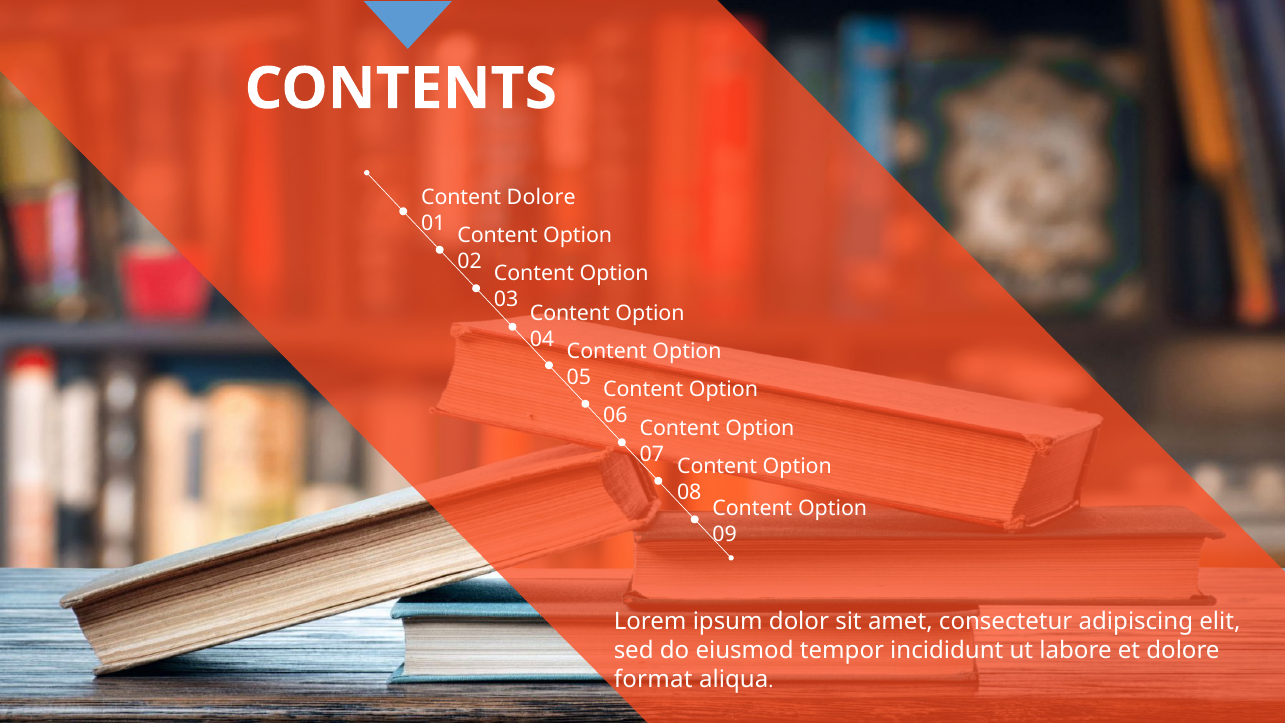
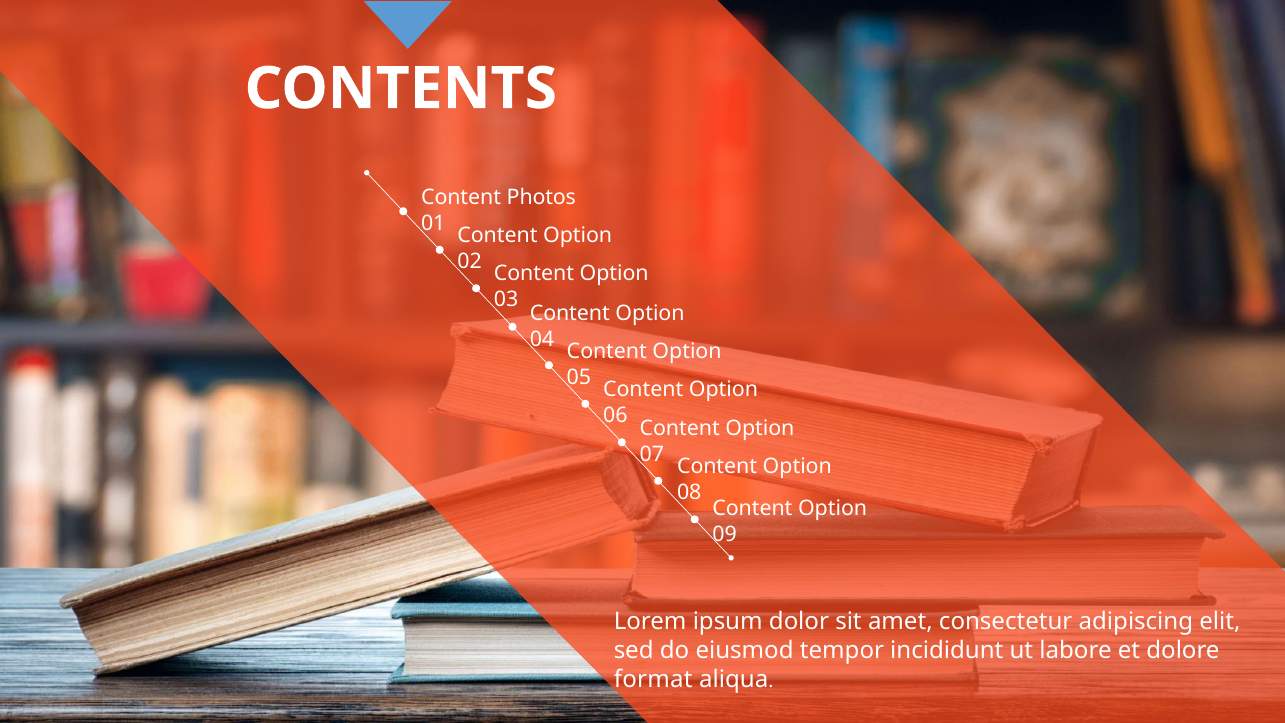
Content Dolore: Dolore -> Photos (541, 197)
